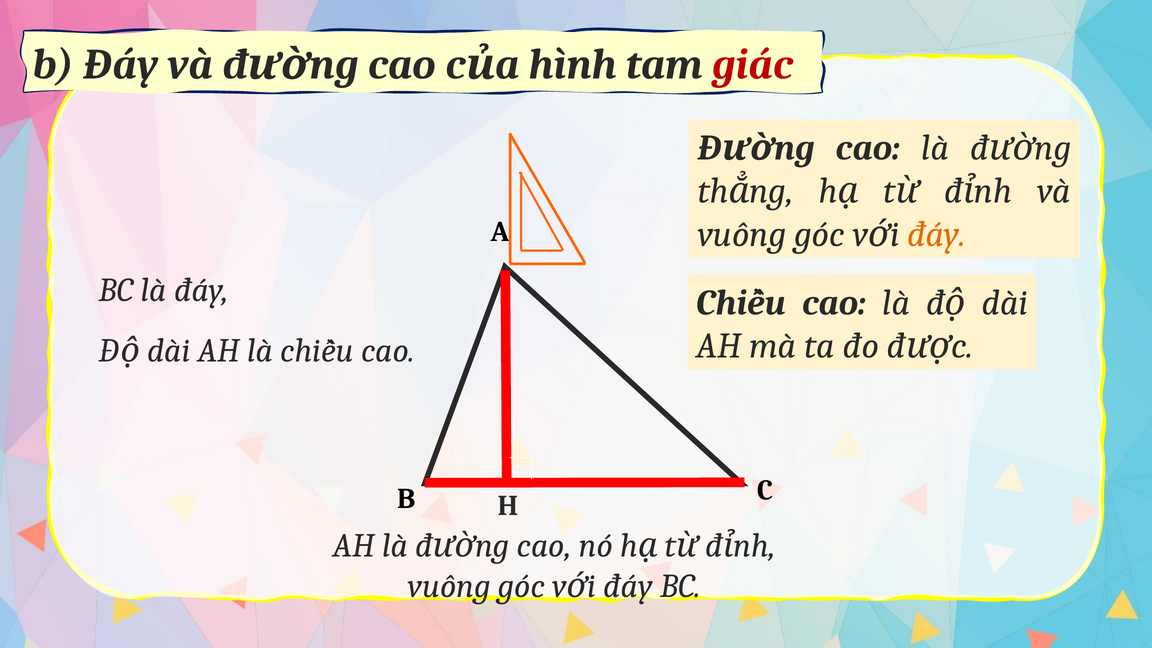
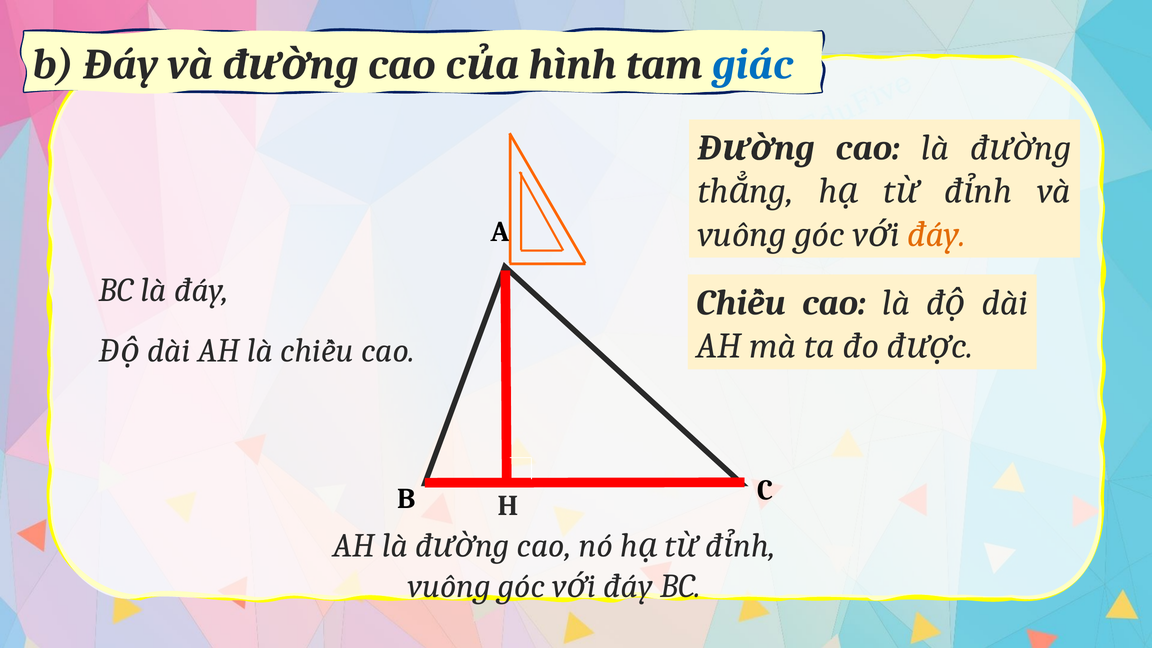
giác colour: red -> blue (753, 65)
